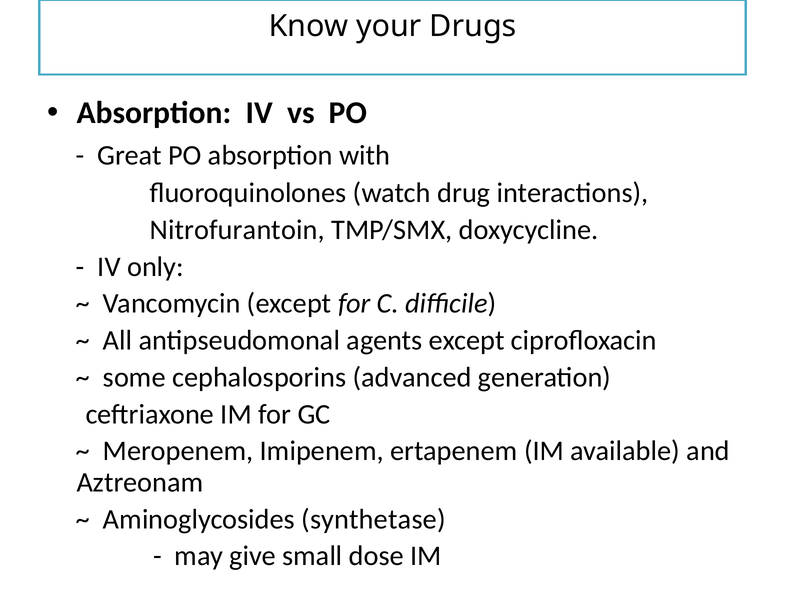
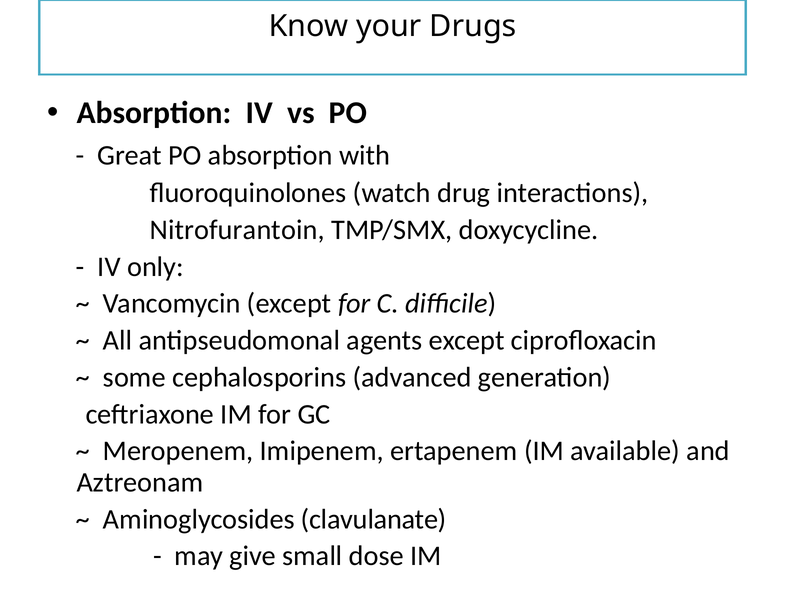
synthetase: synthetase -> clavulanate (374, 519)
